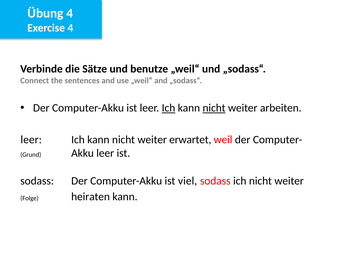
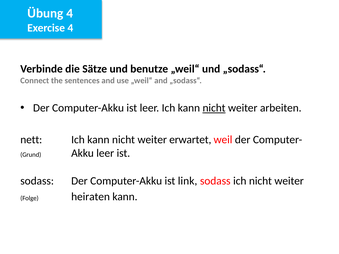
Ich underline: present -> none (168, 108)
leer: leer -> nett (31, 140)
viel: viel -> link (188, 181)
